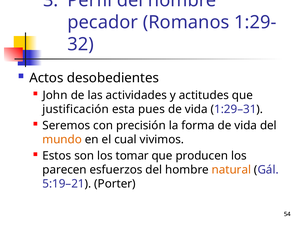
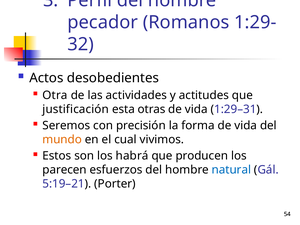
John: John -> Otra (55, 95)
pues: pues -> otras (152, 109)
tomar: tomar -> habrá (132, 156)
natural colour: orange -> blue (231, 170)
